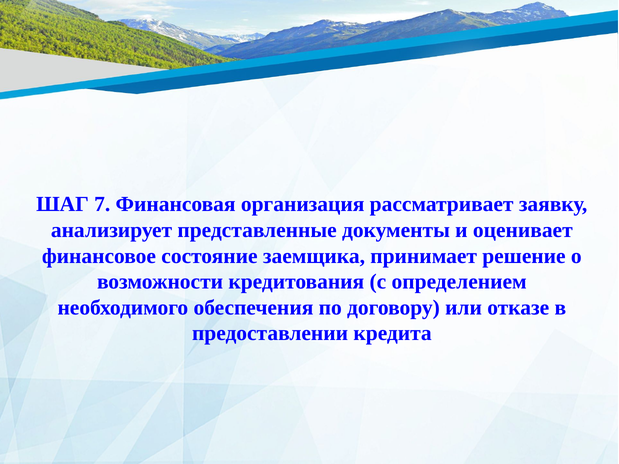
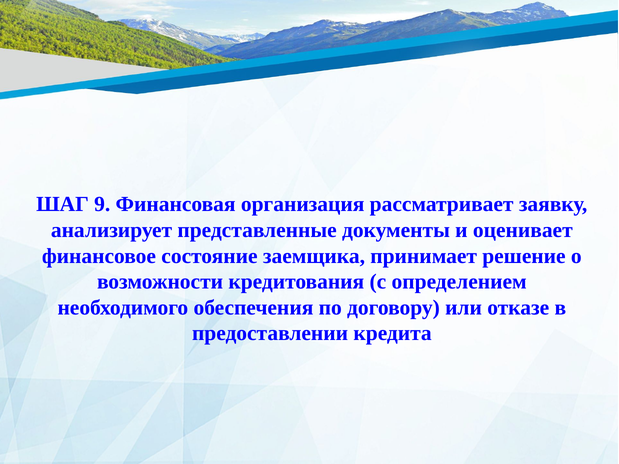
7: 7 -> 9 (102, 204)
